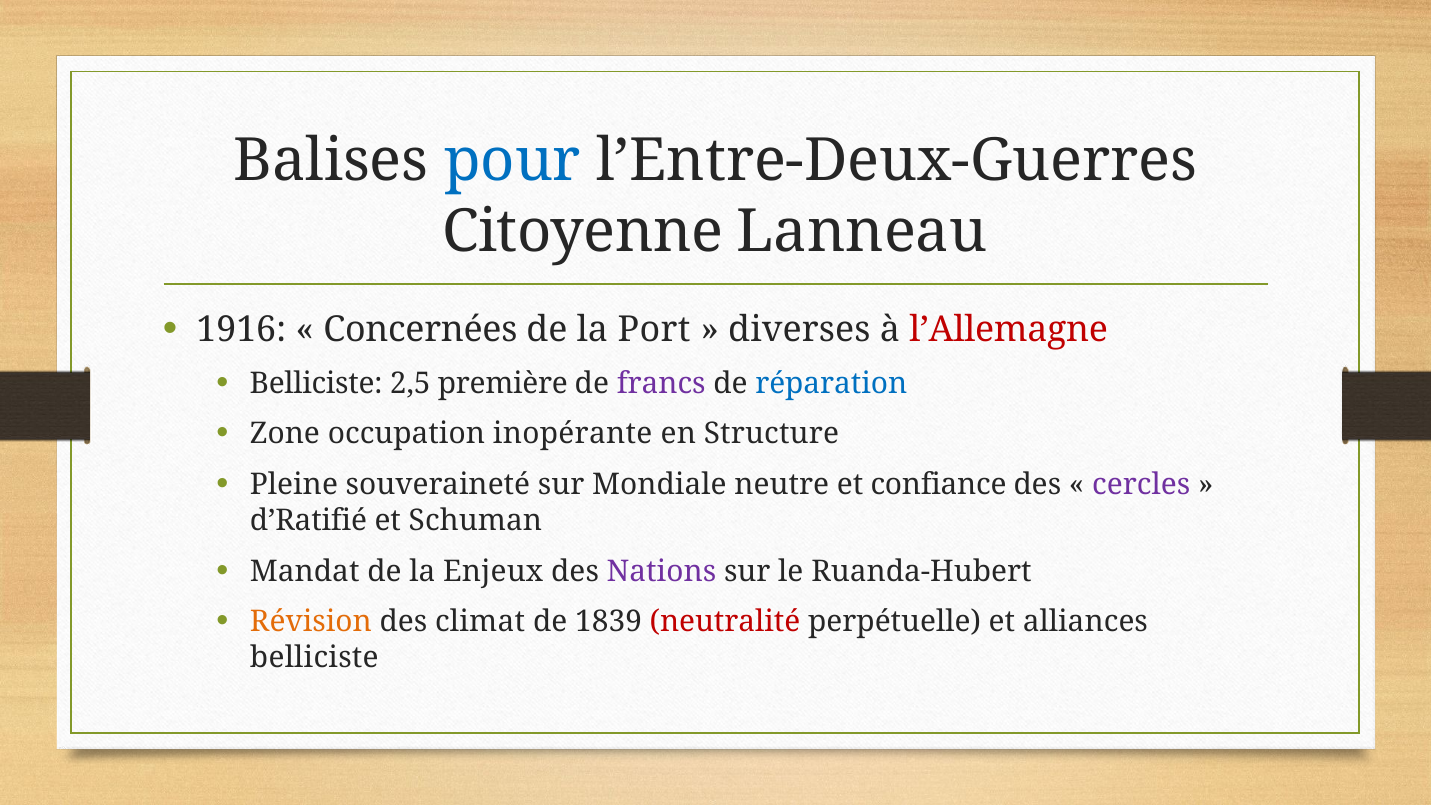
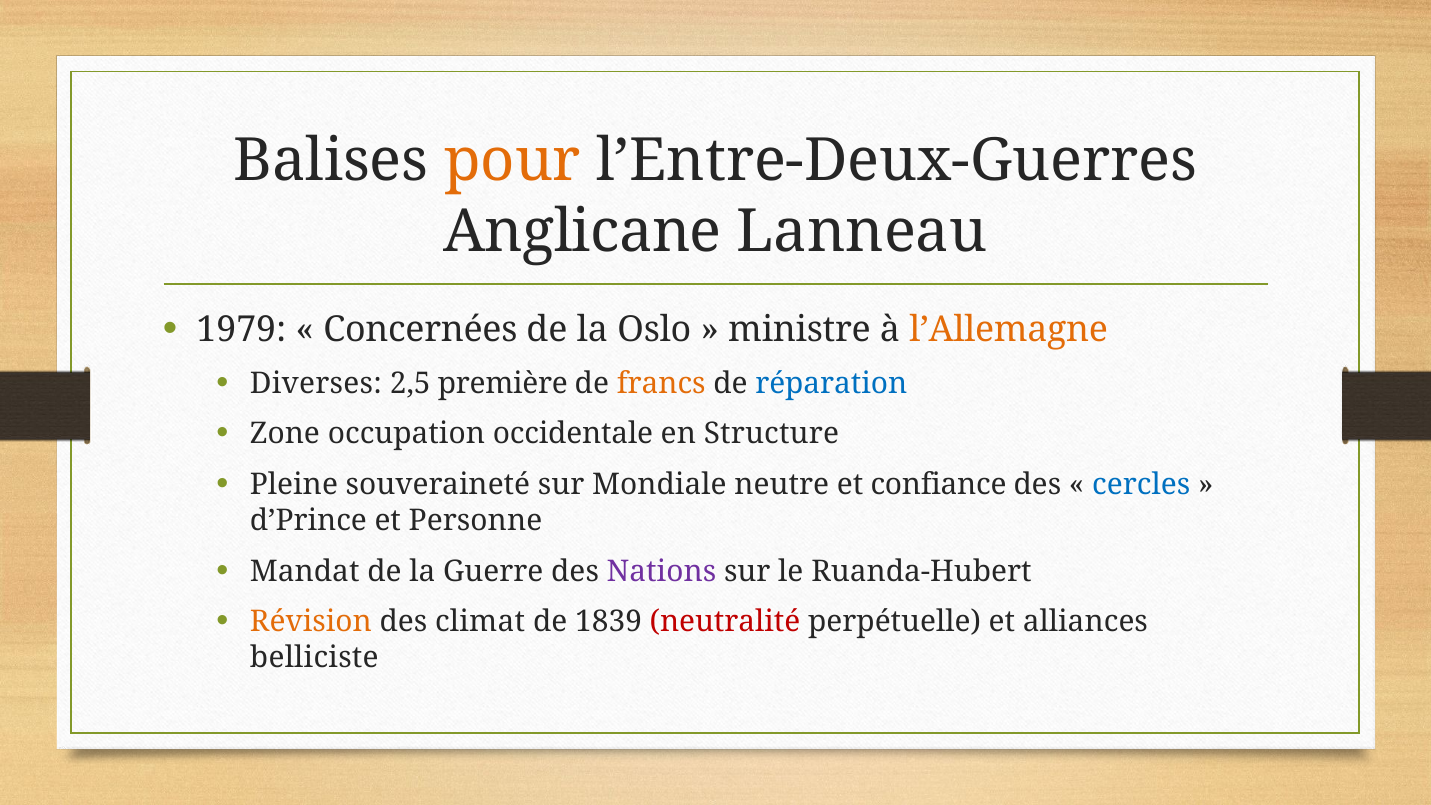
pour colour: blue -> orange (513, 161)
Citoyenne: Citoyenne -> Anglicane (583, 232)
1916: 1916 -> 1979 (241, 329)
Port: Port -> Oslo (654, 329)
diverses: diverses -> ministre (800, 329)
l’Allemagne colour: red -> orange (1009, 329)
Belliciste: Belliciste -> Diverses (316, 383)
francs colour: purple -> orange (661, 383)
inopérante: inopérante -> occidentale (573, 434)
cercles colour: purple -> blue (1141, 485)
d’Ratifié: d’Ratifié -> d’Prince (308, 521)
Schuman: Schuman -> Personne (475, 521)
Enjeux: Enjeux -> Guerre (493, 571)
